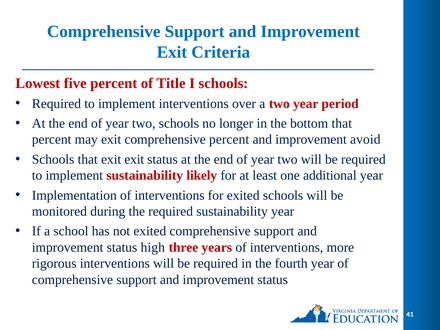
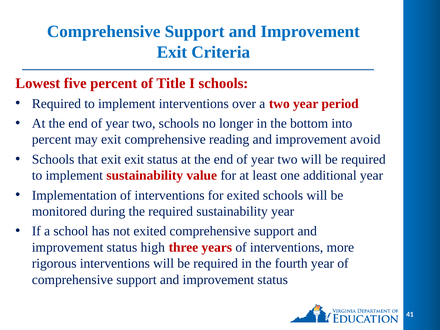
bottom that: that -> into (342, 123)
comprehensive percent: percent -> reading (229, 140)
likely: likely -> value (202, 175)
